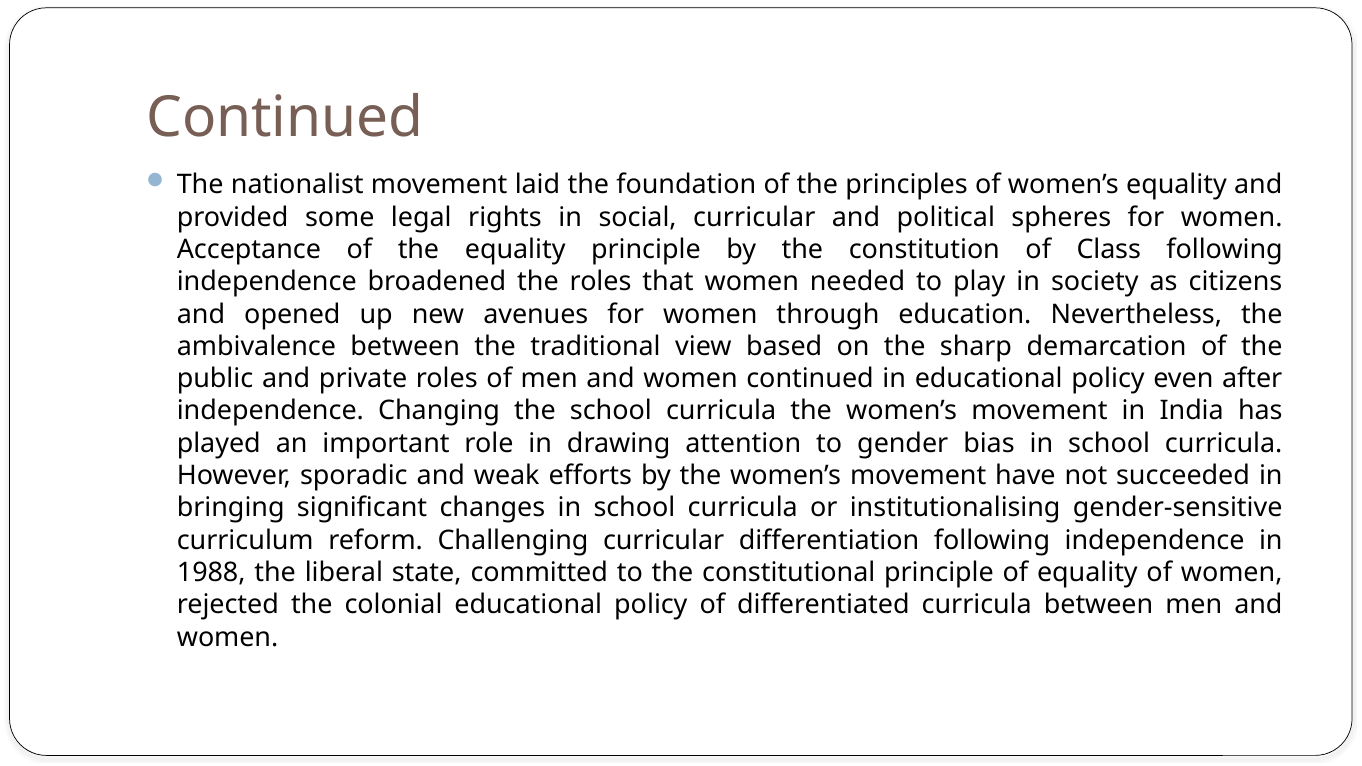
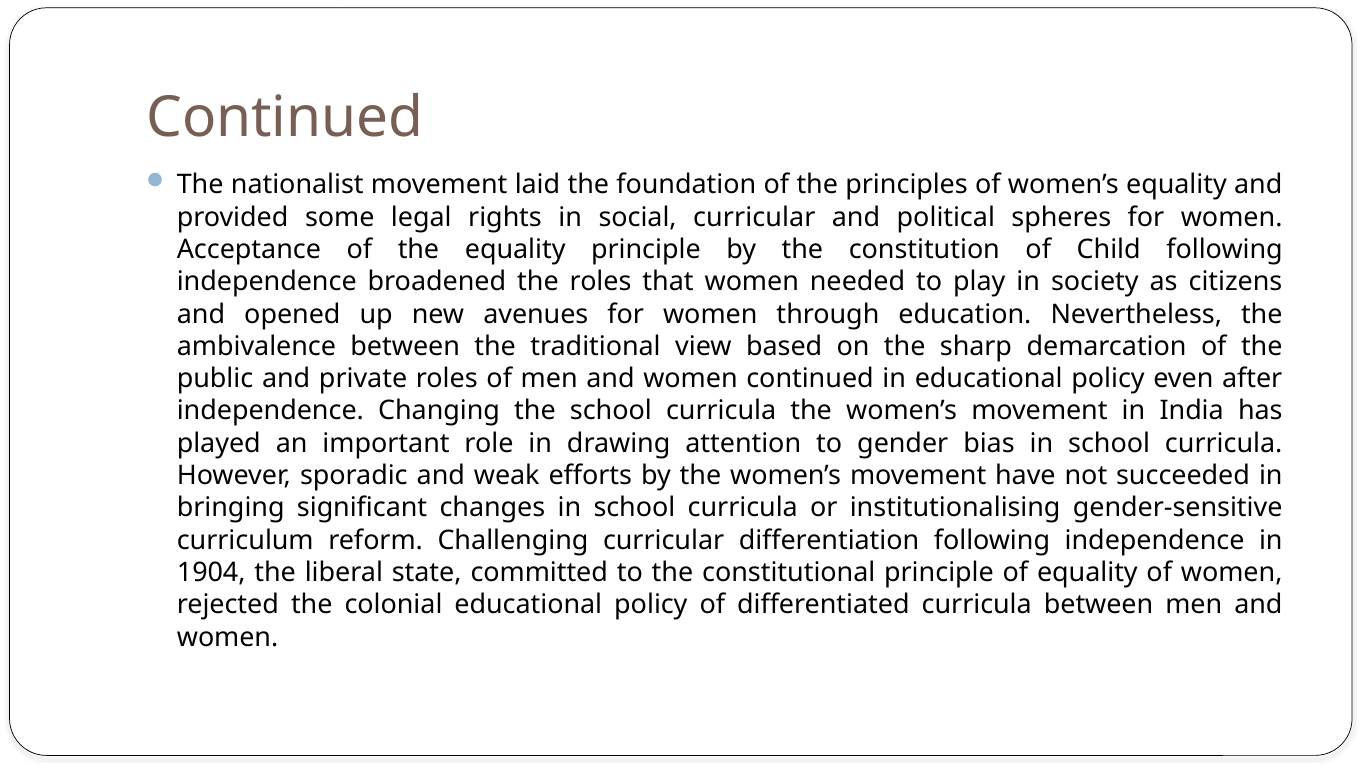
Class: Class -> Child (1109, 249)
1988: 1988 -> 1904 (211, 573)
